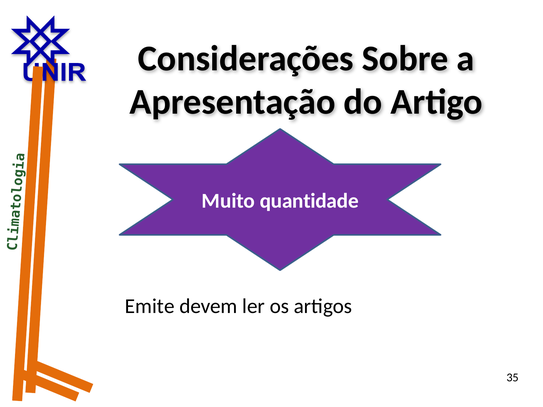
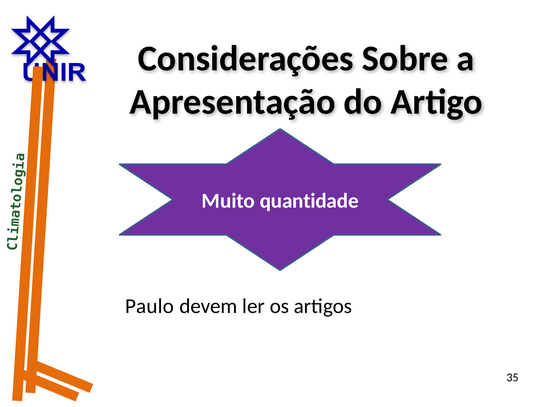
Emite: Emite -> Paulo (150, 306)
